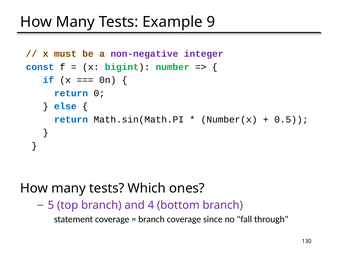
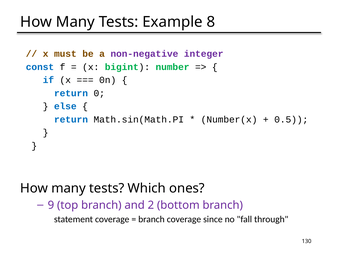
9: 9 -> 8 (211, 22)
5: 5 -> 9 (51, 205)
4: 4 -> 2 (151, 205)
